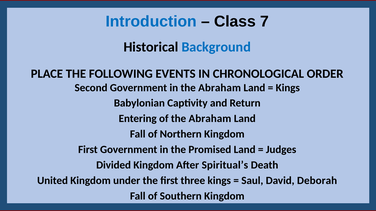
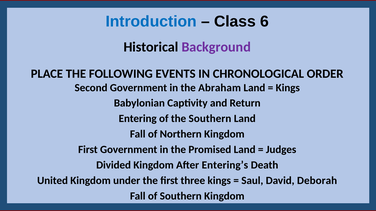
7: 7 -> 6 (265, 21)
Background colour: blue -> purple (216, 47)
of the Abraham: Abraham -> Southern (210, 119)
Spiritual’s: Spiritual’s -> Entering’s (225, 165)
